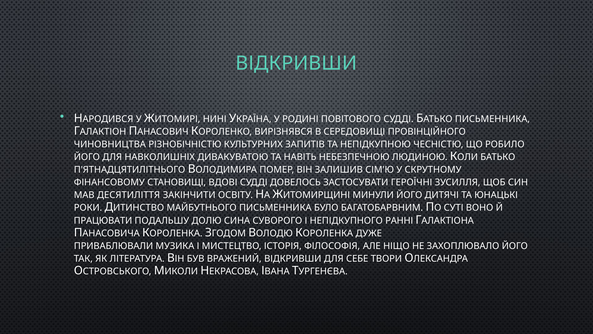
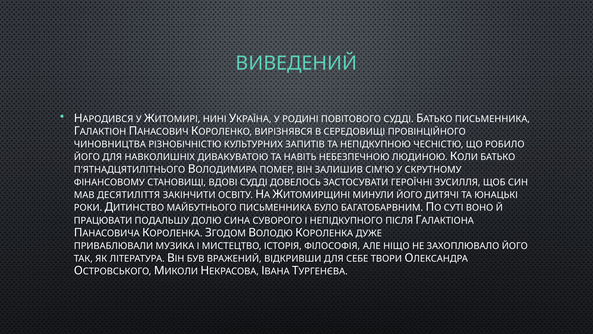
ВІДКРИВШИ: ВІДКРИВШИ -> ВИВЕДЕНИЙ (296, 63)
РАННІ: РАННІ -> ПІСЛЯ (399, 220)
